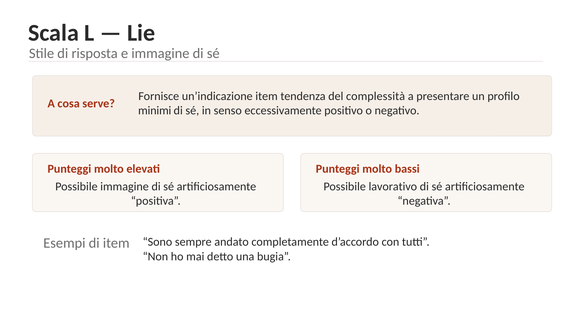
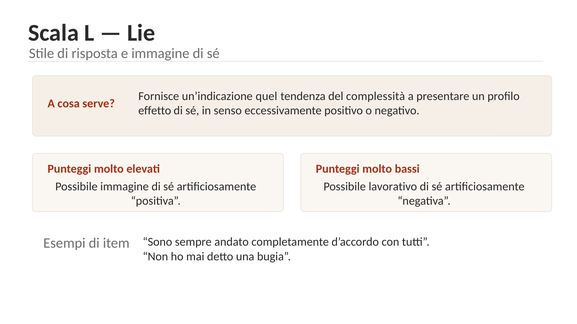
un’indicazione item: item -> quel (266, 96)
minimi: minimi -> effetto (155, 111)
